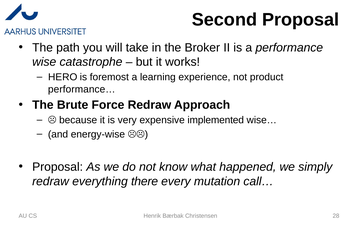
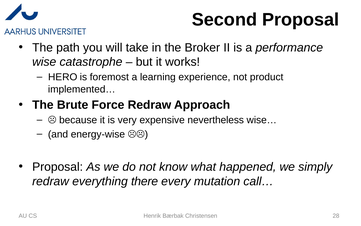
performance…: performance… -> implemented… (82, 89)
implemented: implemented -> nevertheless (216, 120)
